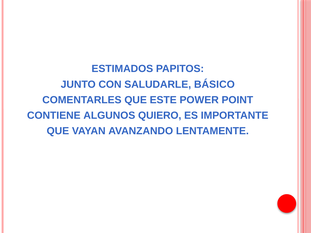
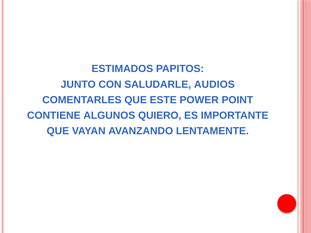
BÁSICO: BÁSICO -> AUDIOS (214, 84)
